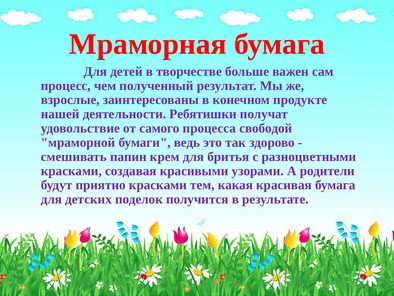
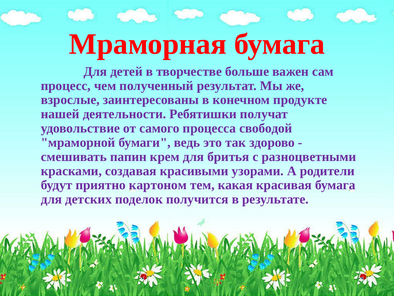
приятно красками: красками -> картоном (158, 185)
